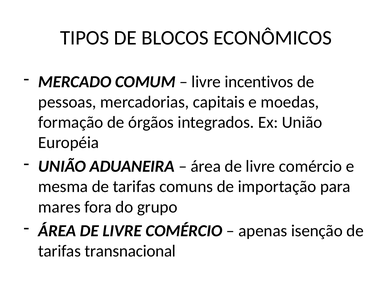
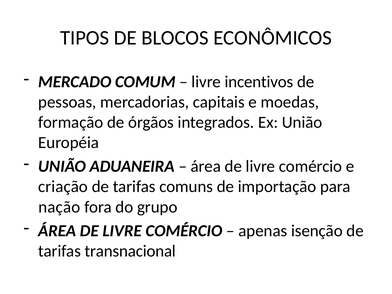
mesma: mesma -> criação (63, 187)
mares: mares -> nação (59, 207)
